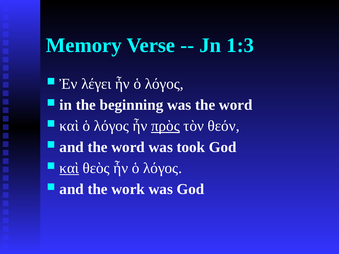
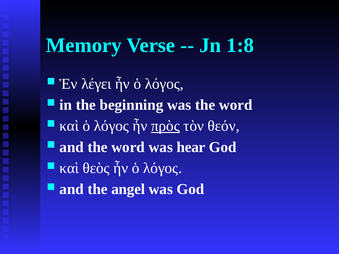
1:3: 1:3 -> 1:8 (240, 45)
took: took -> hear (191, 147)
καὶ underline: present -> none (69, 168)
work: work -> angel (128, 189)
